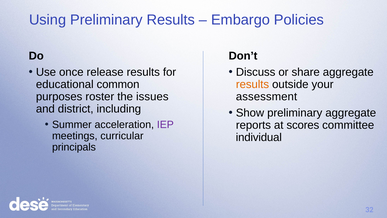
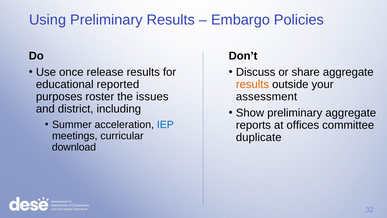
common: common -> reported (118, 84)
IEP colour: purple -> blue (165, 124)
scores: scores -> offices (303, 125)
individual: individual -> duplicate (259, 137)
principals: principals -> download (74, 147)
